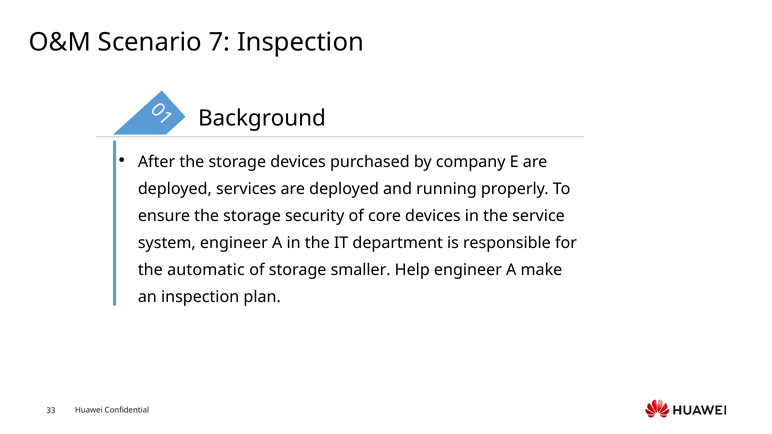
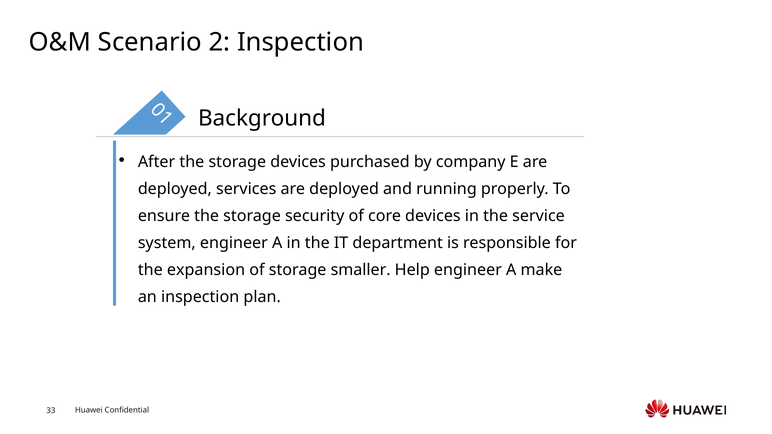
7: 7 -> 2 (220, 42)
automatic: automatic -> expansion (206, 270)
